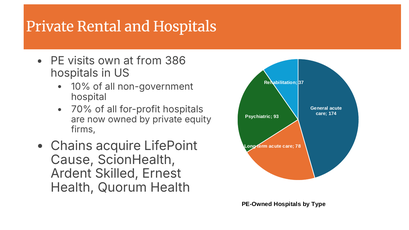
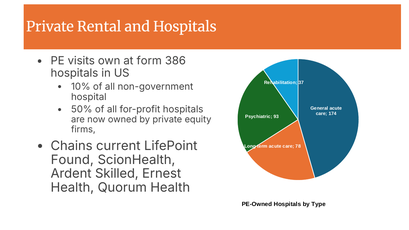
from: from -> form (149, 61)
70%: 70% -> 50% (82, 109)
acquire: acquire -> current (118, 146)
Cause: Cause -> Found (72, 160)
